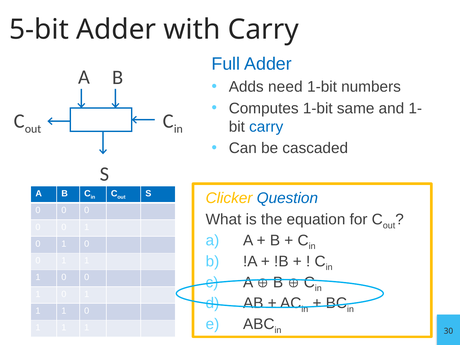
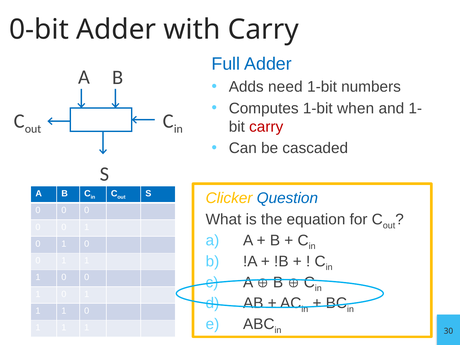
5-bit: 5-bit -> 0-bit (39, 29)
same: same -> when (356, 108)
carry colour: blue -> red (266, 127)
